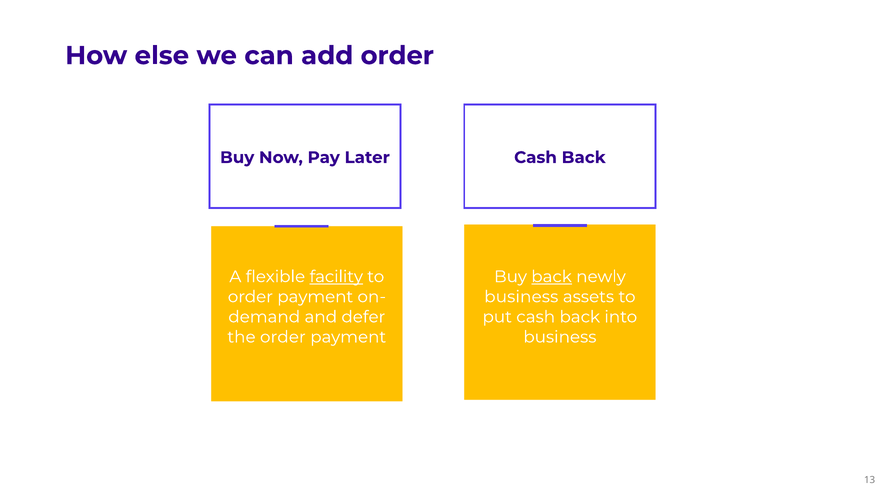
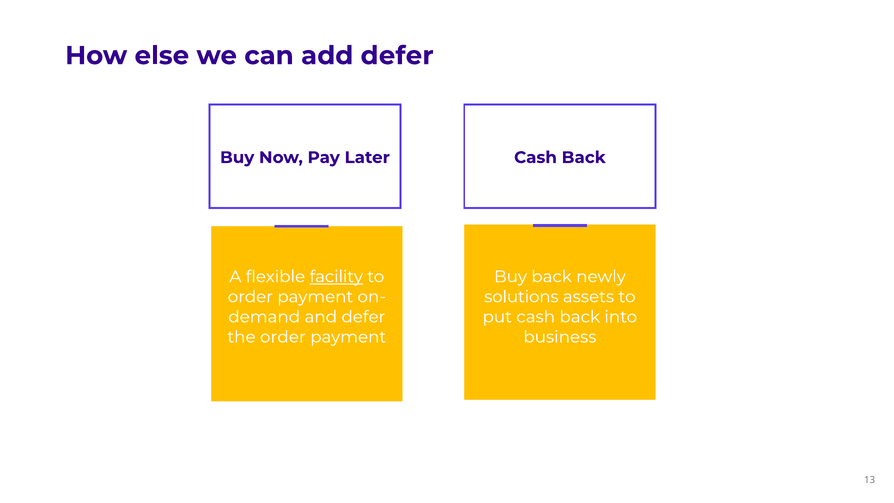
add order: order -> defer (397, 56)
back underline: present -> none (552, 277)
business: business -> solutions (521, 297)
